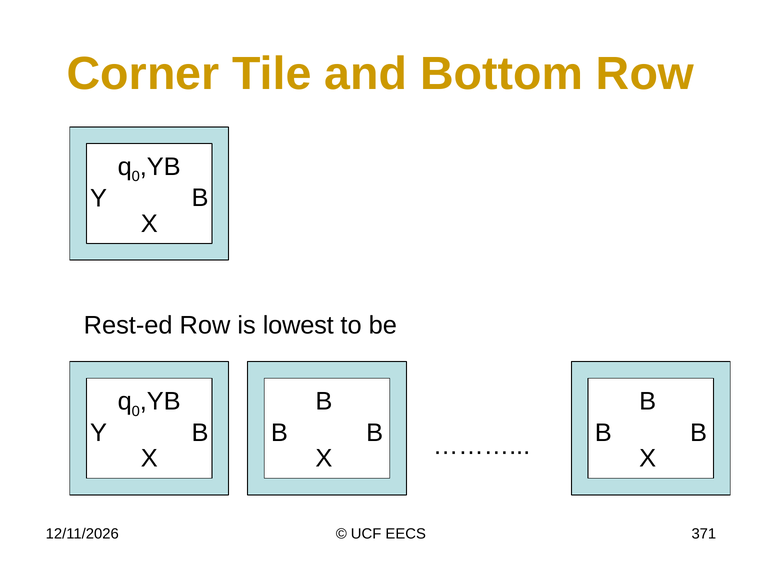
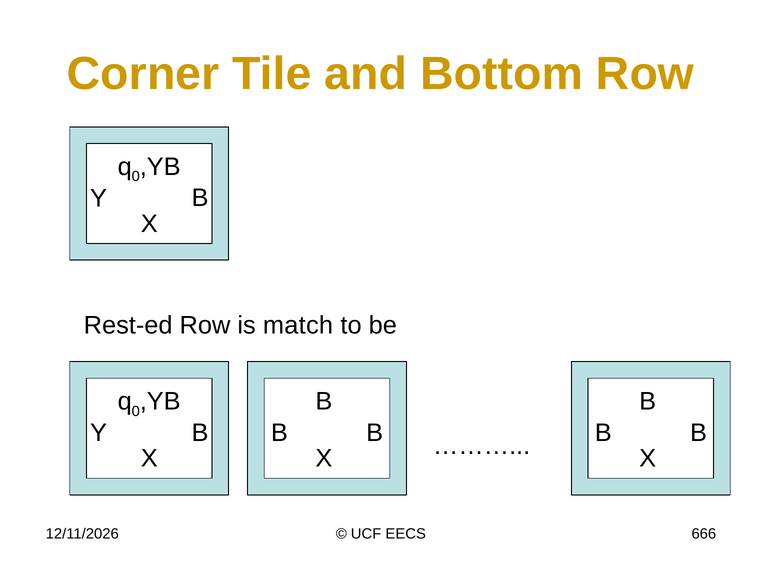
lowest: lowest -> match (298, 326)
371: 371 -> 666 (704, 534)
